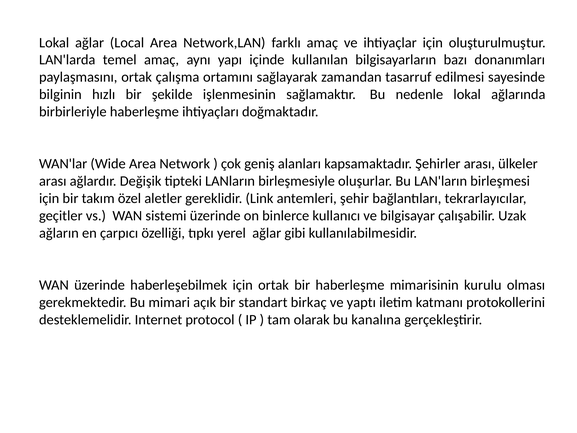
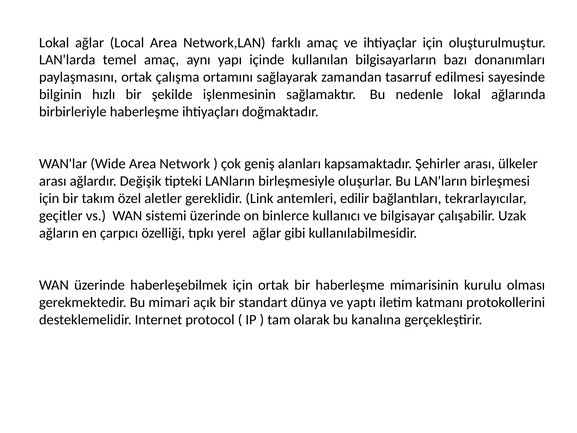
şehir: şehir -> edilir (355, 198)
birkaç: birkaç -> dünya (309, 302)
